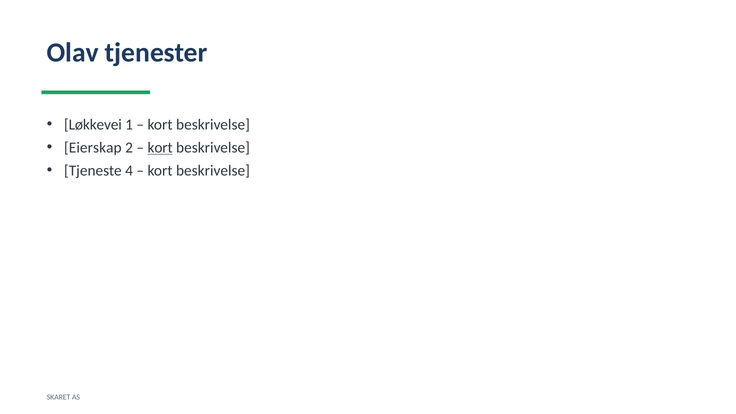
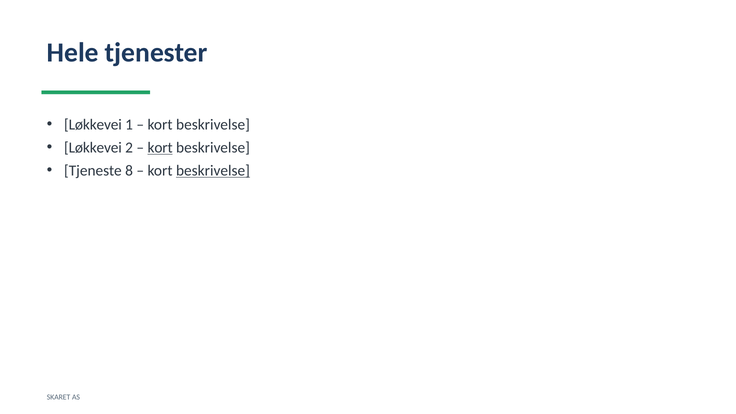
Olav: Olav -> Hele (73, 53)
Eierskap: Eierskap -> Løkkevei (93, 148)
4: 4 -> 8 (129, 171)
beskrivelse underline: none -> present (213, 171)
